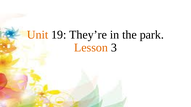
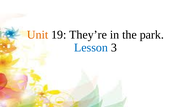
Lesson colour: orange -> blue (91, 48)
